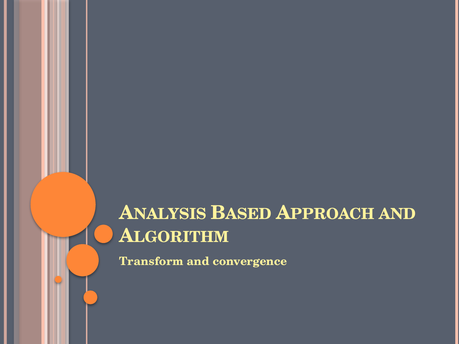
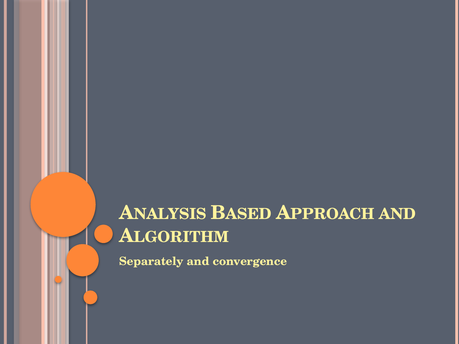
Transform: Transform -> Separately (151, 261)
